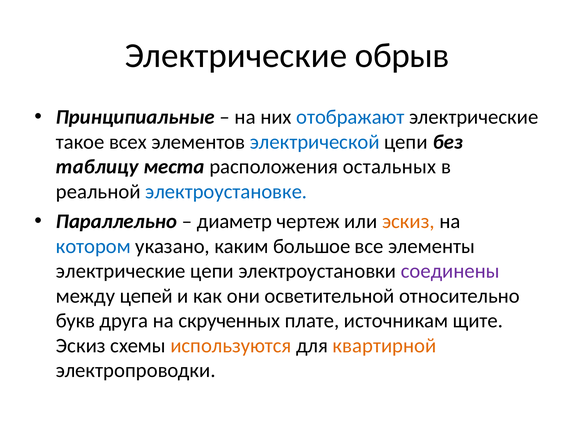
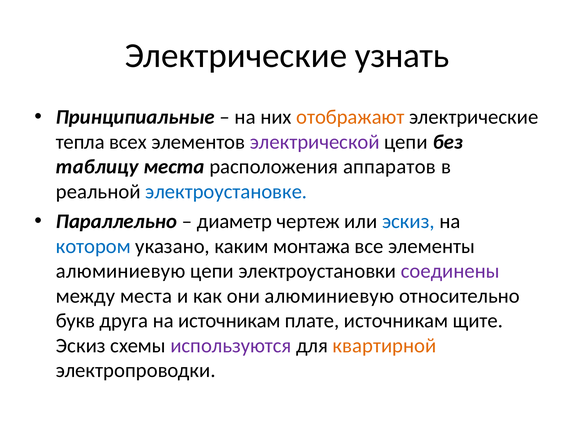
обрыв: обрыв -> узнать (402, 56)
отображают colour: blue -> orange (350, 117)
такое: такое -> тепла (80, 142)
электрической colour: blue -> purple (315, 142)
остальных: остальных -> аппаратов (389, 167)
эскиз colour: orange -> blue (408, 222)
большое: большое -> монтажа (312, 247)
электрические: электрические -> алюминиевую (121, 271)
между цепей: цепей -> места (146, 296)
они осветительной: осветительной -> алюминиевую (329, 296)
на скрученных: скрученных -> источникам (229, 321)
используются colour: orange -> purple (231, 346)
